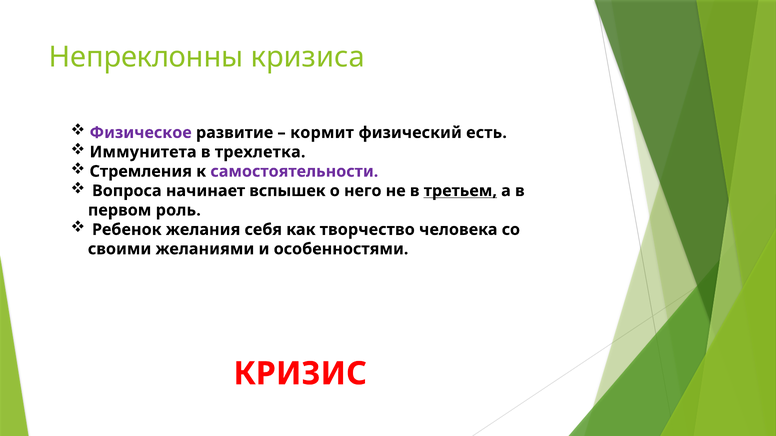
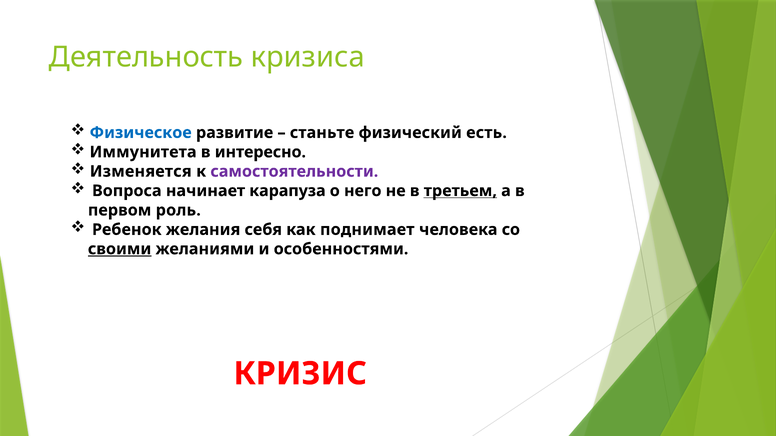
Непреклонны: Непреклонны -> Деятельность (146, 57)
Физическое colour: purple -> blue (141, 133)
кормит: кормит -> станьте (322, 133)
трехлетка: трехлетка -> интересно (260, 152)
Стремления: Стремления -> Изменяется (141, 172)
вспышек: вспышек -> карапуза (287, 191)
творчество: творчество -> поднимает (367, 230)
своими underline: none -> present (120, 249)
